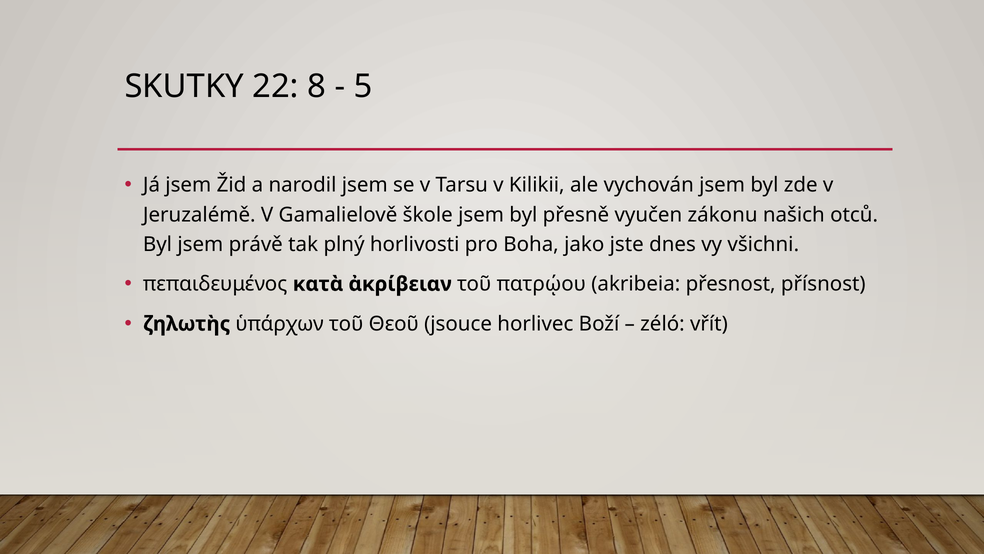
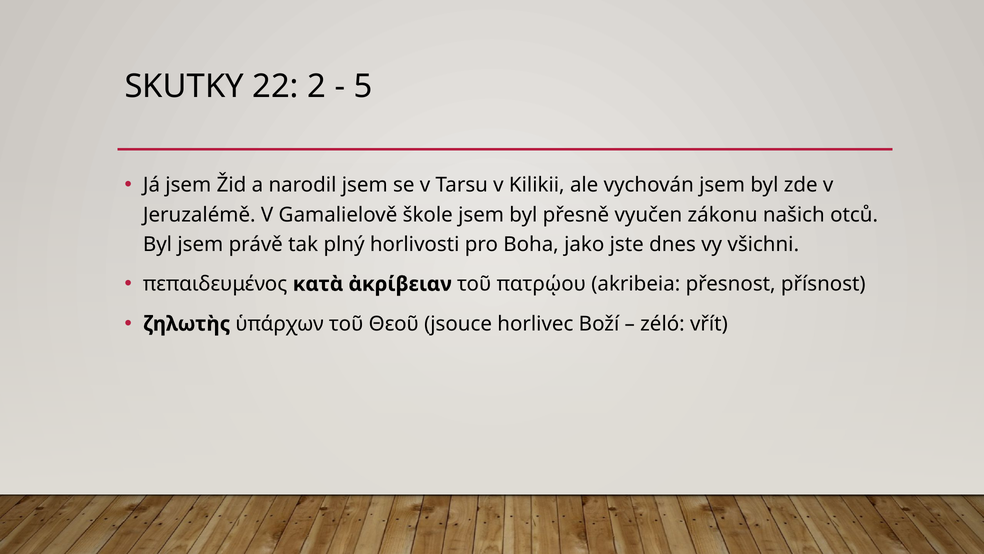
8: 8 -> 2 (317, 86)
